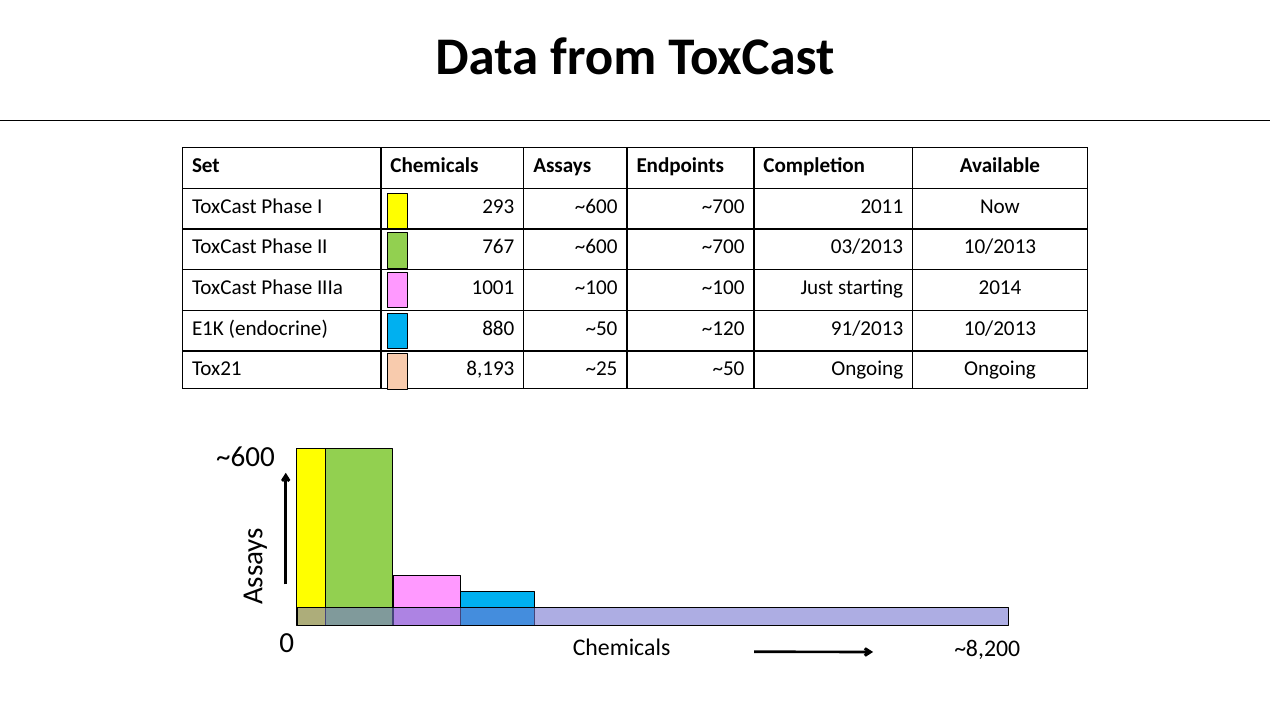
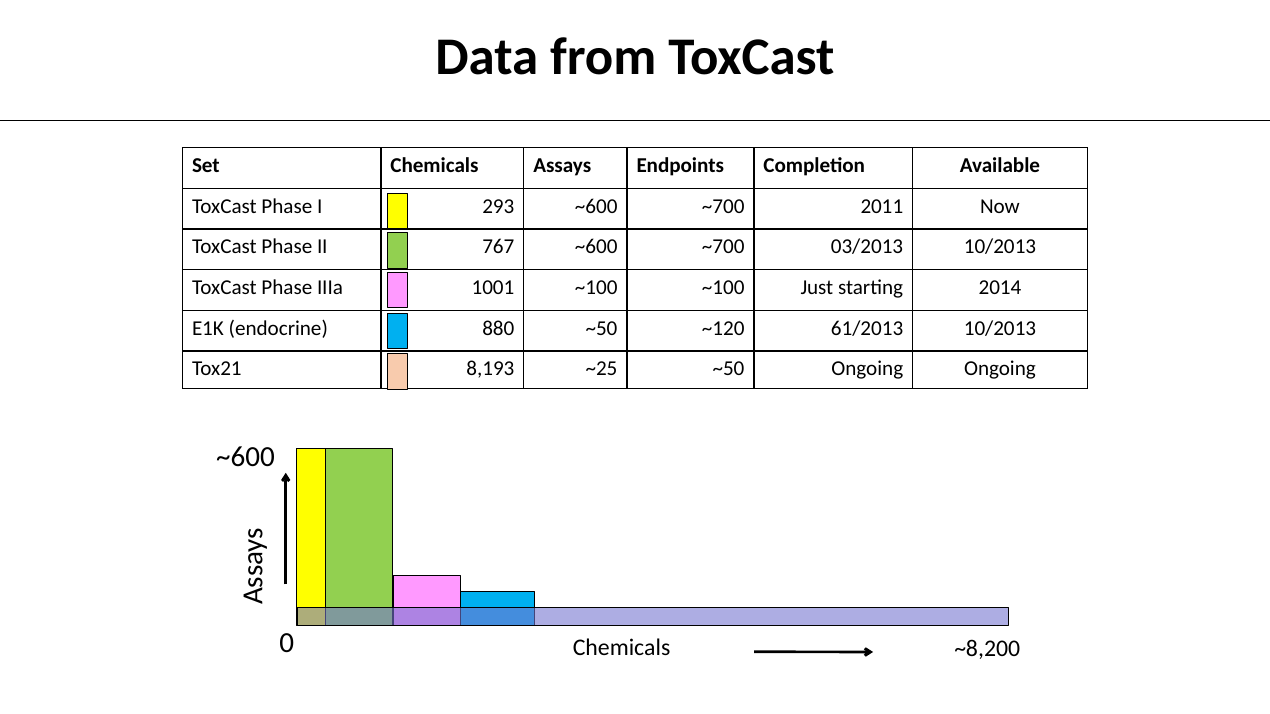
91/2013: 91/2013 -> 61/2013 (867, 328)
